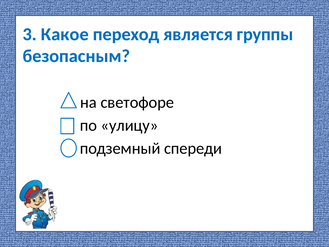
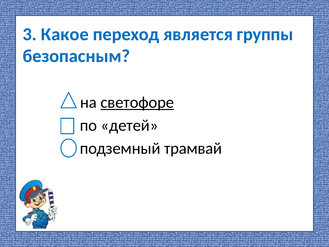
светофоре underline: none -> present (137, 102)
улицу: улицу -> детей (129, 125)
спереди: спереди -> трамвай (193, 148)
